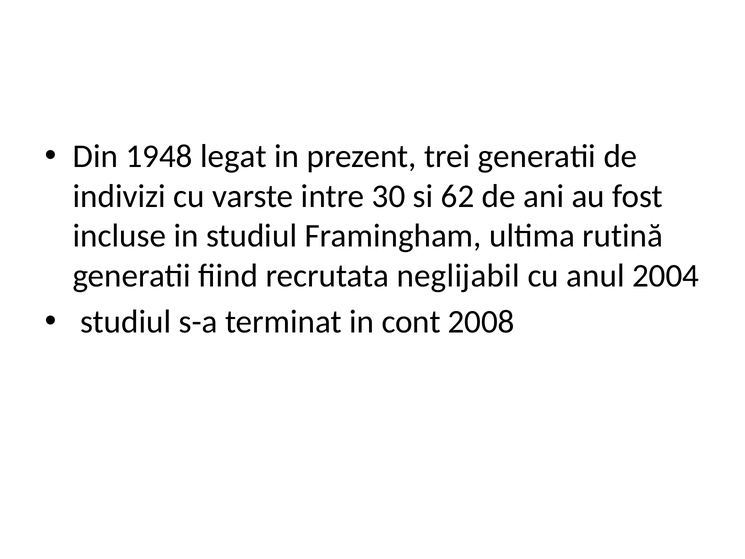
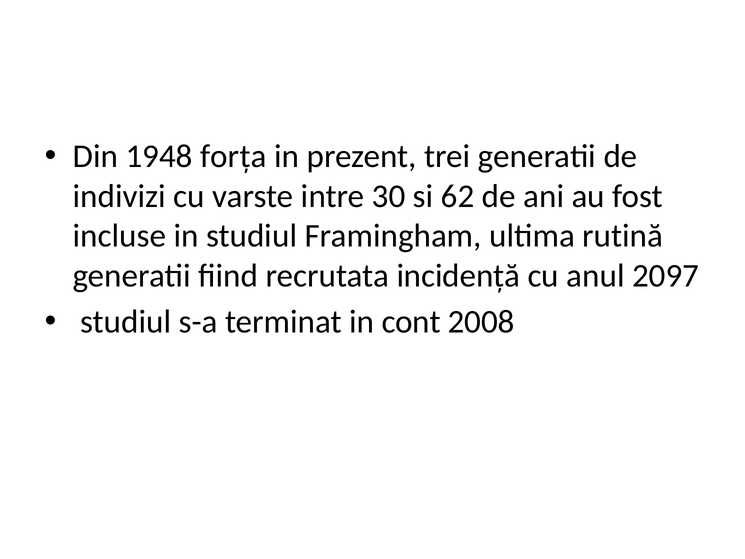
legat: legat -> forţa (233, 156)
neglijabil: neglijabil -> incidenţă (458, 276)
2004: 2004 -> 2097 (666, 276)
